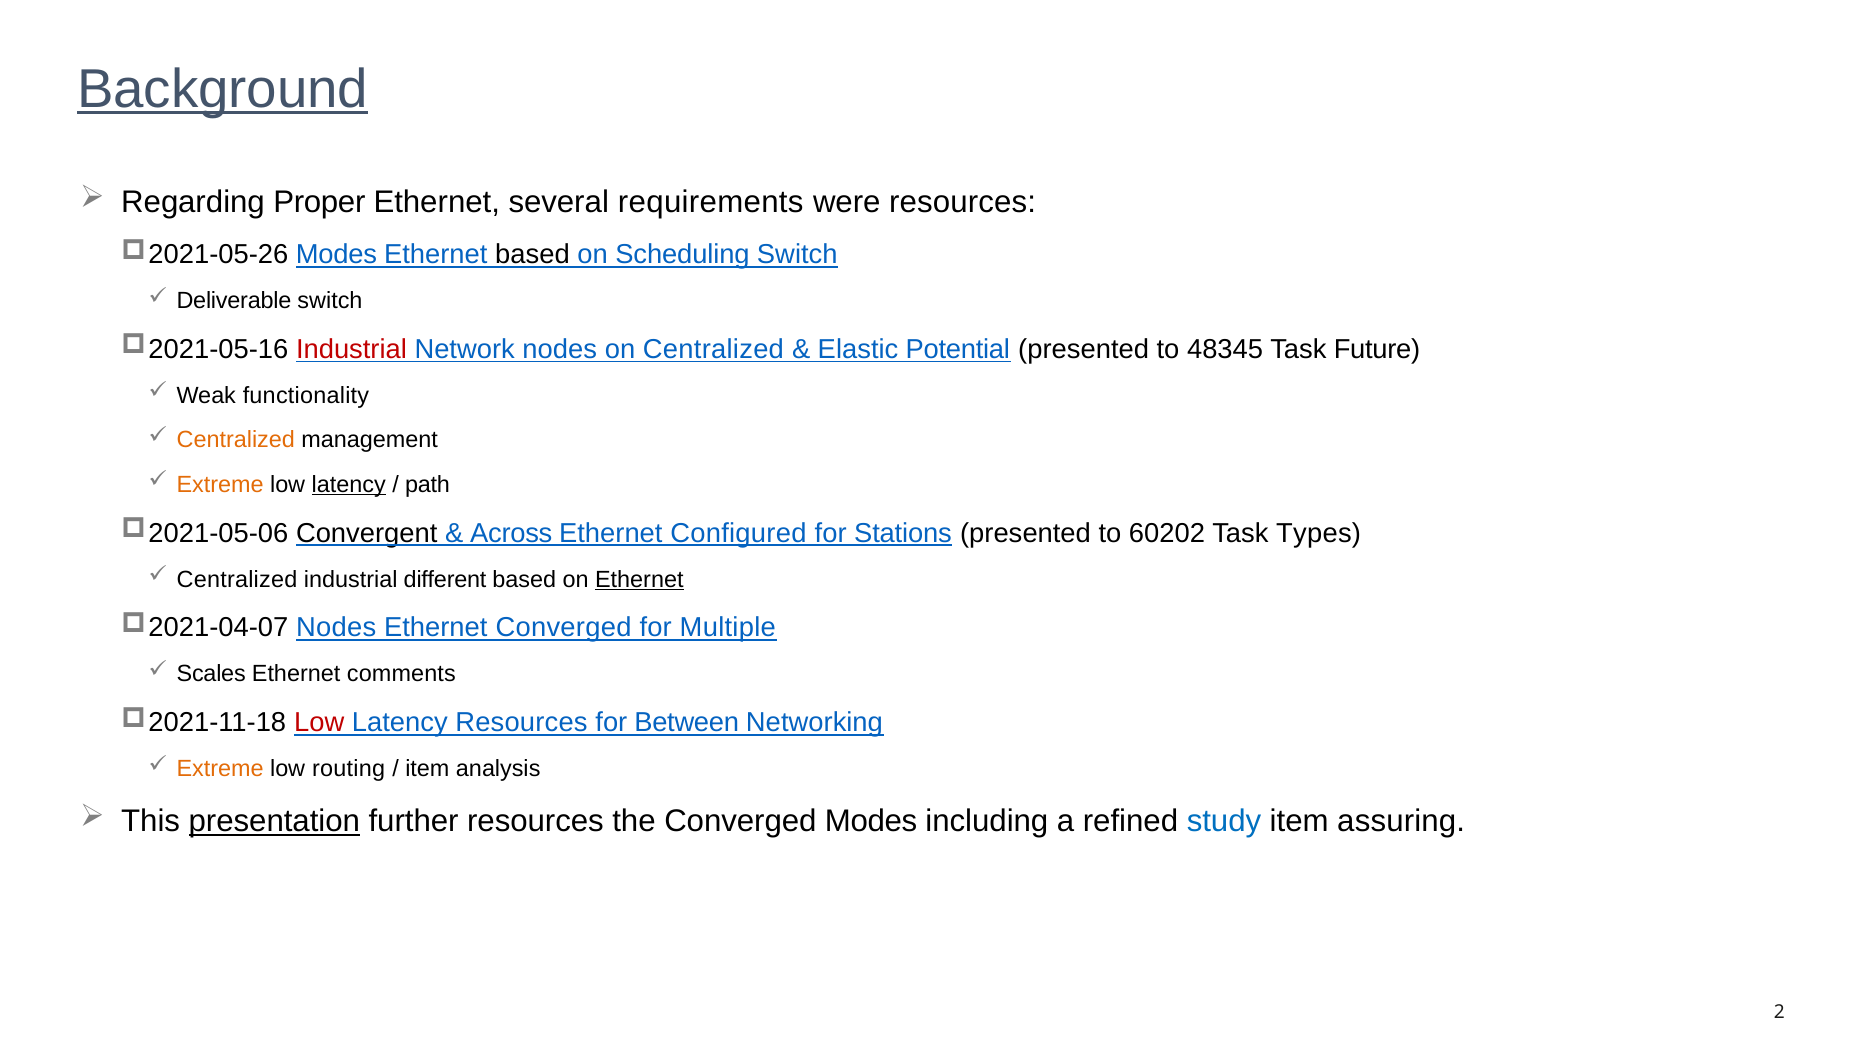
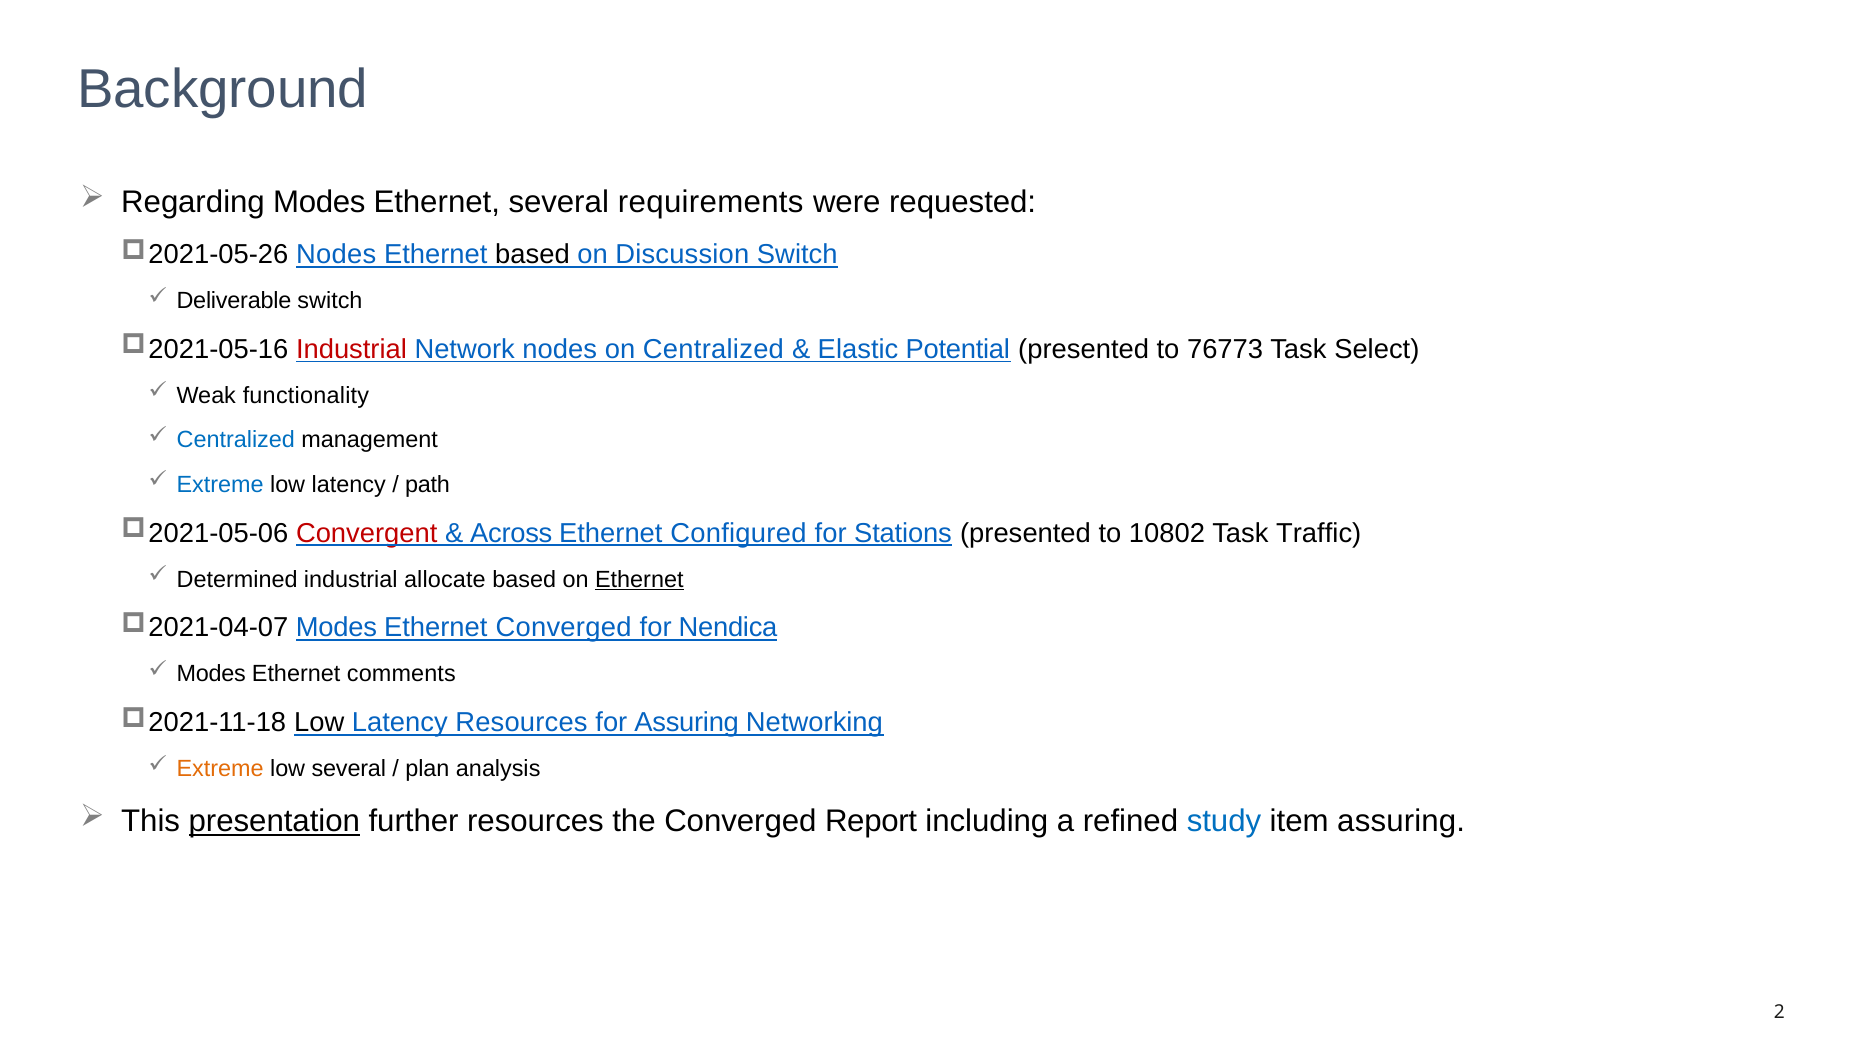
Background underline: present -> none (223, 89)
Regarding Proper: Proper -> Modes (319, 202)
were resources: resources -> requested (963, 202)
Modes: Modes -> Nodes (336, 254)
Scheduling: Scheduling -> Discussion (682, 254)
48345: 48345 -> 76773 (1225, 349)
Future: Future -> Select (1377, 349)
Centralized colour: orange -> blue (236, 440)
Extreme colour: orange -> blue (220, 484)
latency underline: present -> none (349, 484)
Convergent colour: black -> red (367, 533)
60202: 60202 -> 10802 (1167, 533)
Types: Types -> Traffic (1319, 533)
Centralized: Centralized -> Determined (237, 579)
different: different -> allocate (445, 579)
Nodes: Nodes -> Modes (336, 627)
Multiple: Multiple -> Nendica (728, 627)
Scales: Scales -> Modes (211, 674)
Low colour: red -> black (319, 722)
for Between: Between -> Assuring (687, 722)
low routing: routing -> several (349, 769)
item: item -> plan (427, 769)
Converged Modes: Modes -> Report (871, 821)
